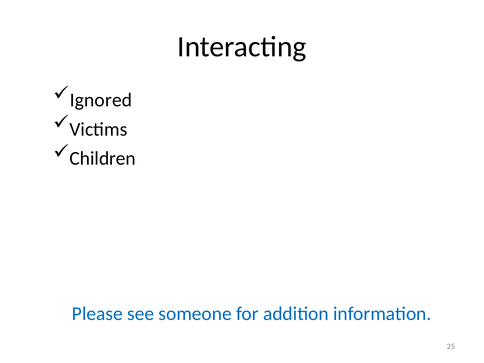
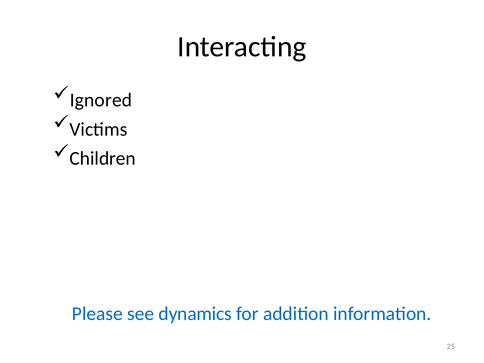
someone: someone -> dynamics (195, 314)
